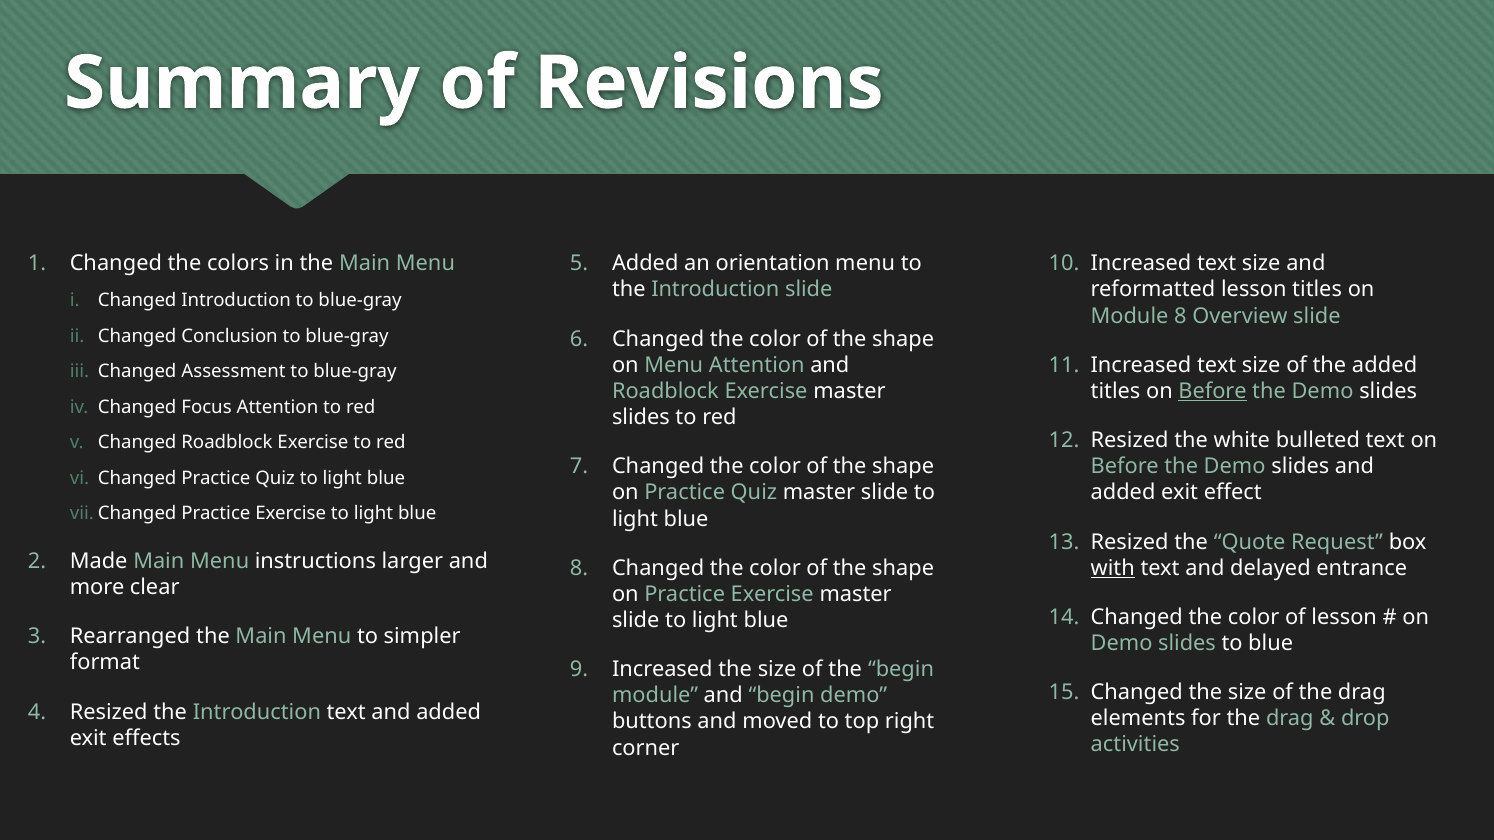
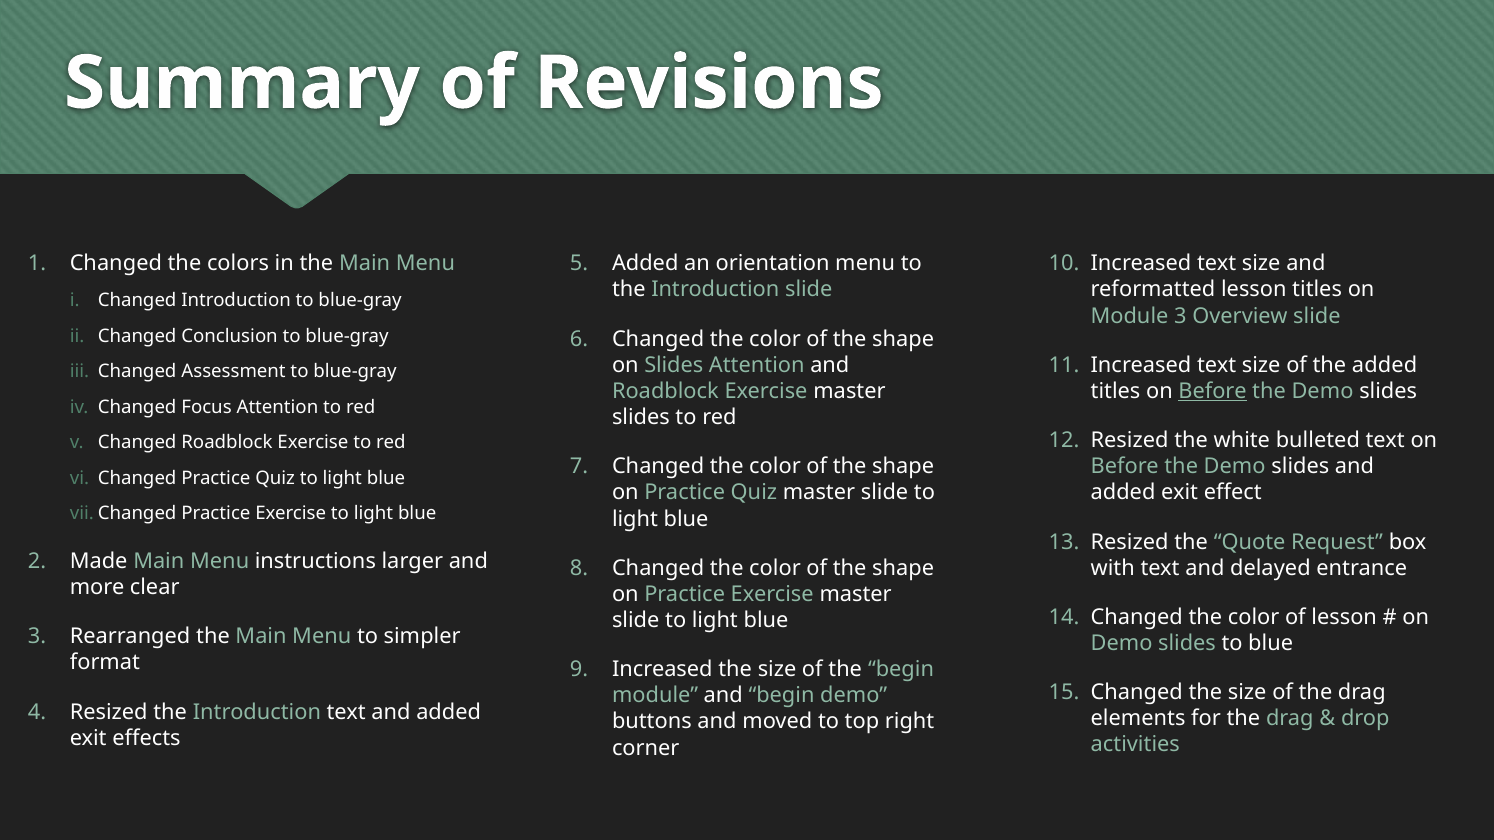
Module 8: 8 -> 3 (1180, 316)
on Menu: Menu -> Slides (674, 365)
with underline: present -> none (1113, 568)
